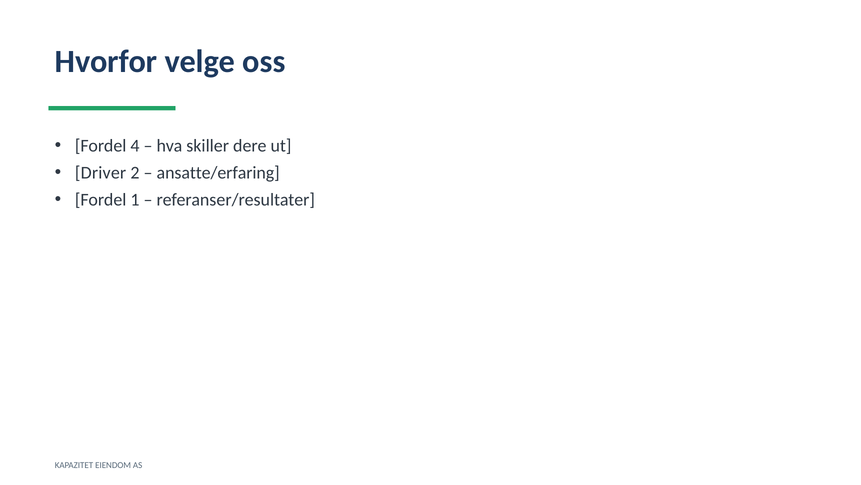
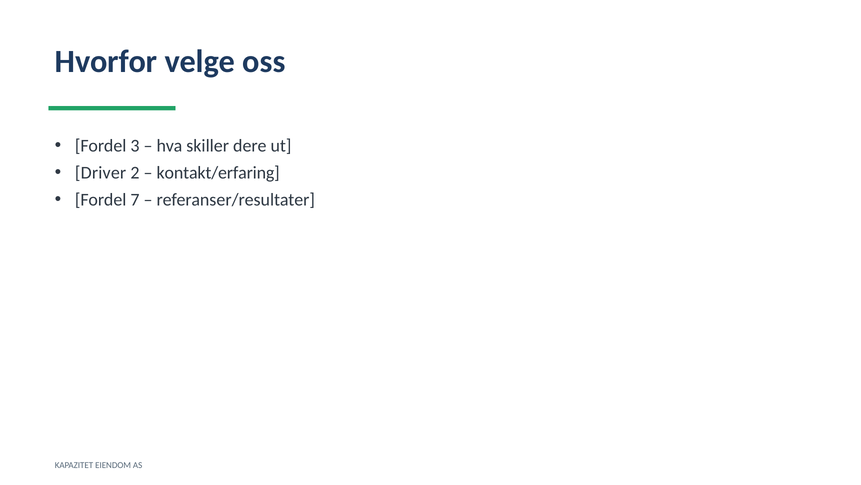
4: 4 -> 3 (135, 146)
ansatte/erfaring: ansatte/erfaring -> kontakt/erfaring (218, 173)
1: 1 -> 7 (135, 200)
